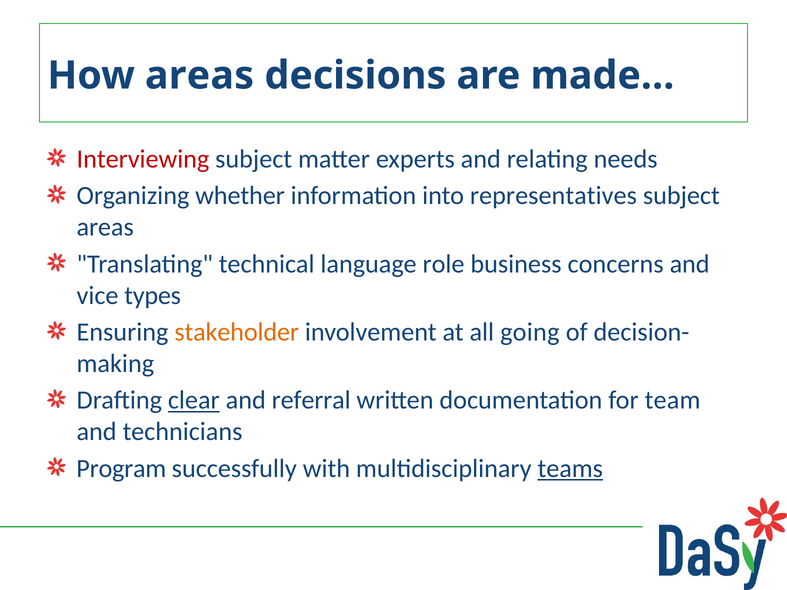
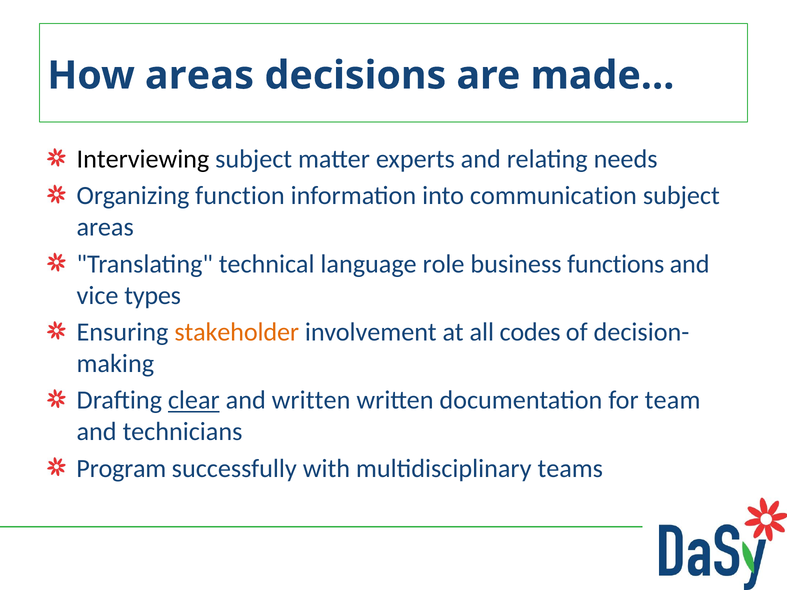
Interviewing colour: red -> black (143, 159)
whether: whether -> function (240, 196)
representatives: representatives -> communication (553, 196)
concerns: concerns -> functions (616, 264)
going: going -> codes (530, 332)
and referral: referral -> written (311, 400)
teams underline: present -> none (570, 469)
